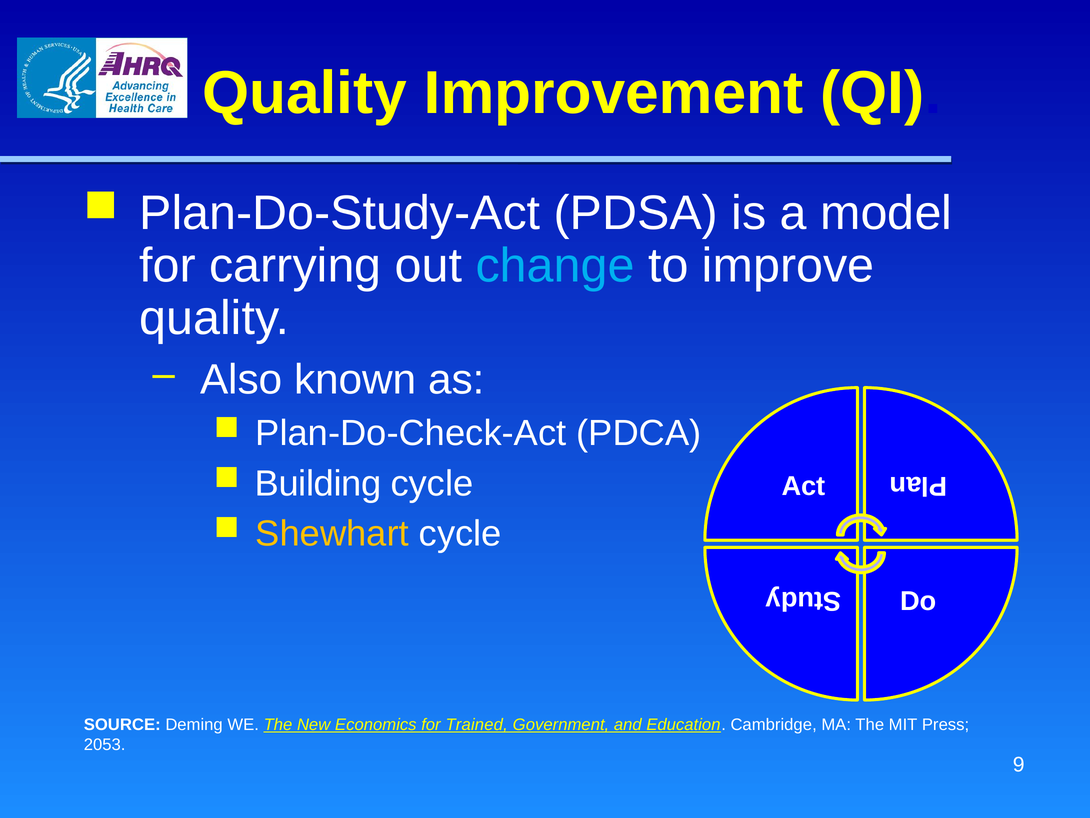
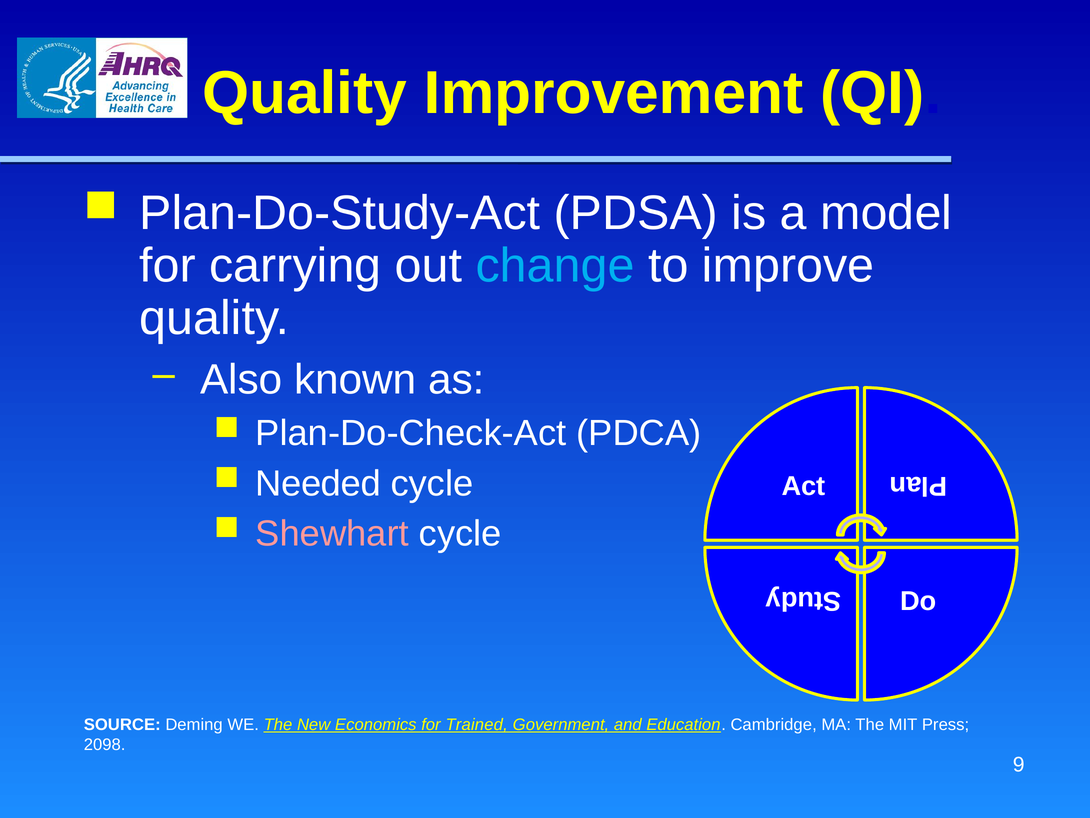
Building: Building -> Needed (318, 483)
Shewhart colour: yellow -> pink (332, 533)
2053: 2053 -> 2098 (105, 744)
